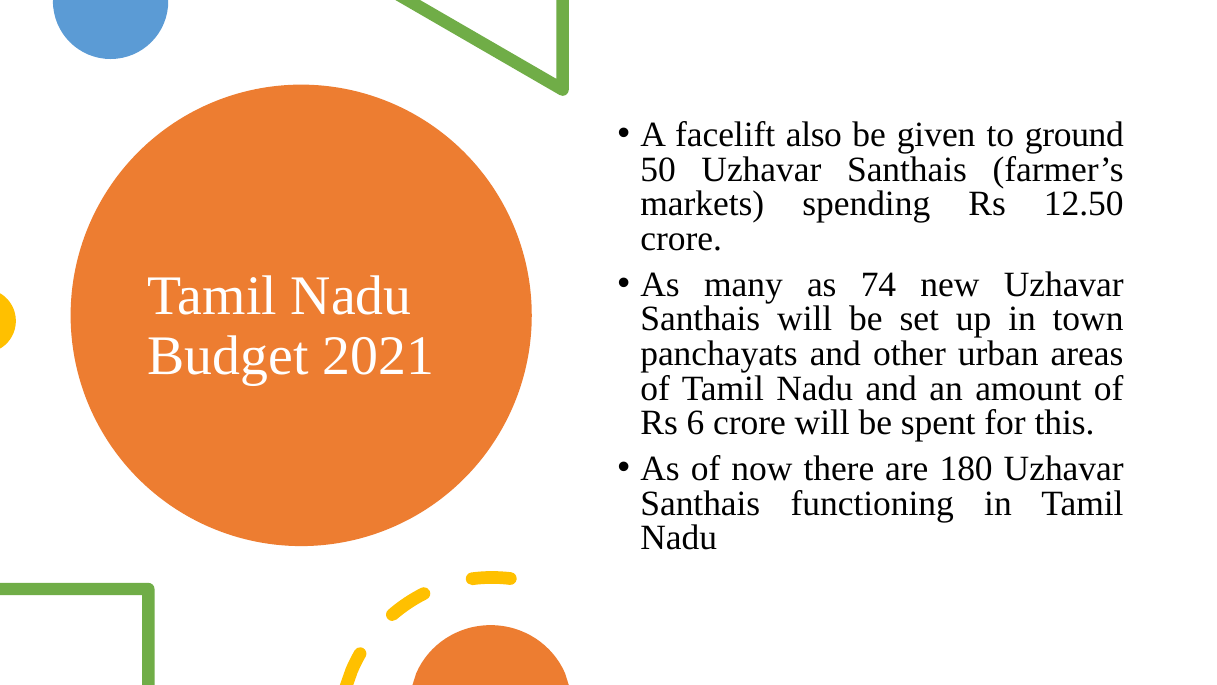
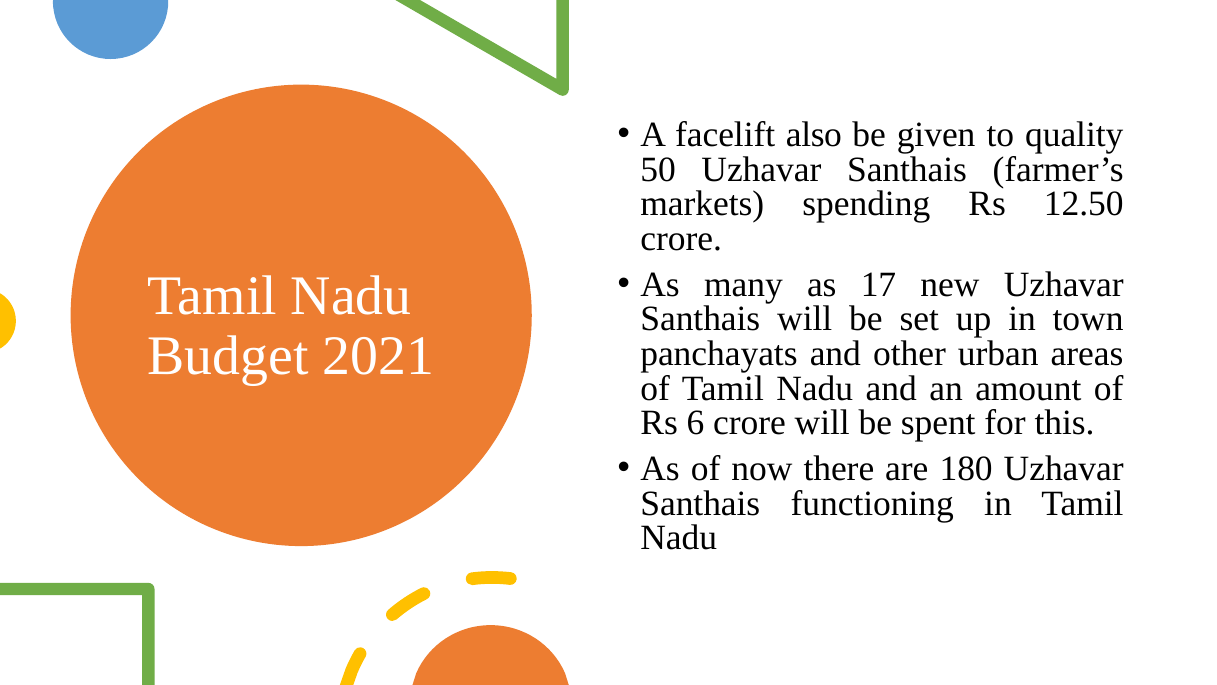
ground: ground -> quality (1074, 135)
74: 74 -> 17 (879, 285)
